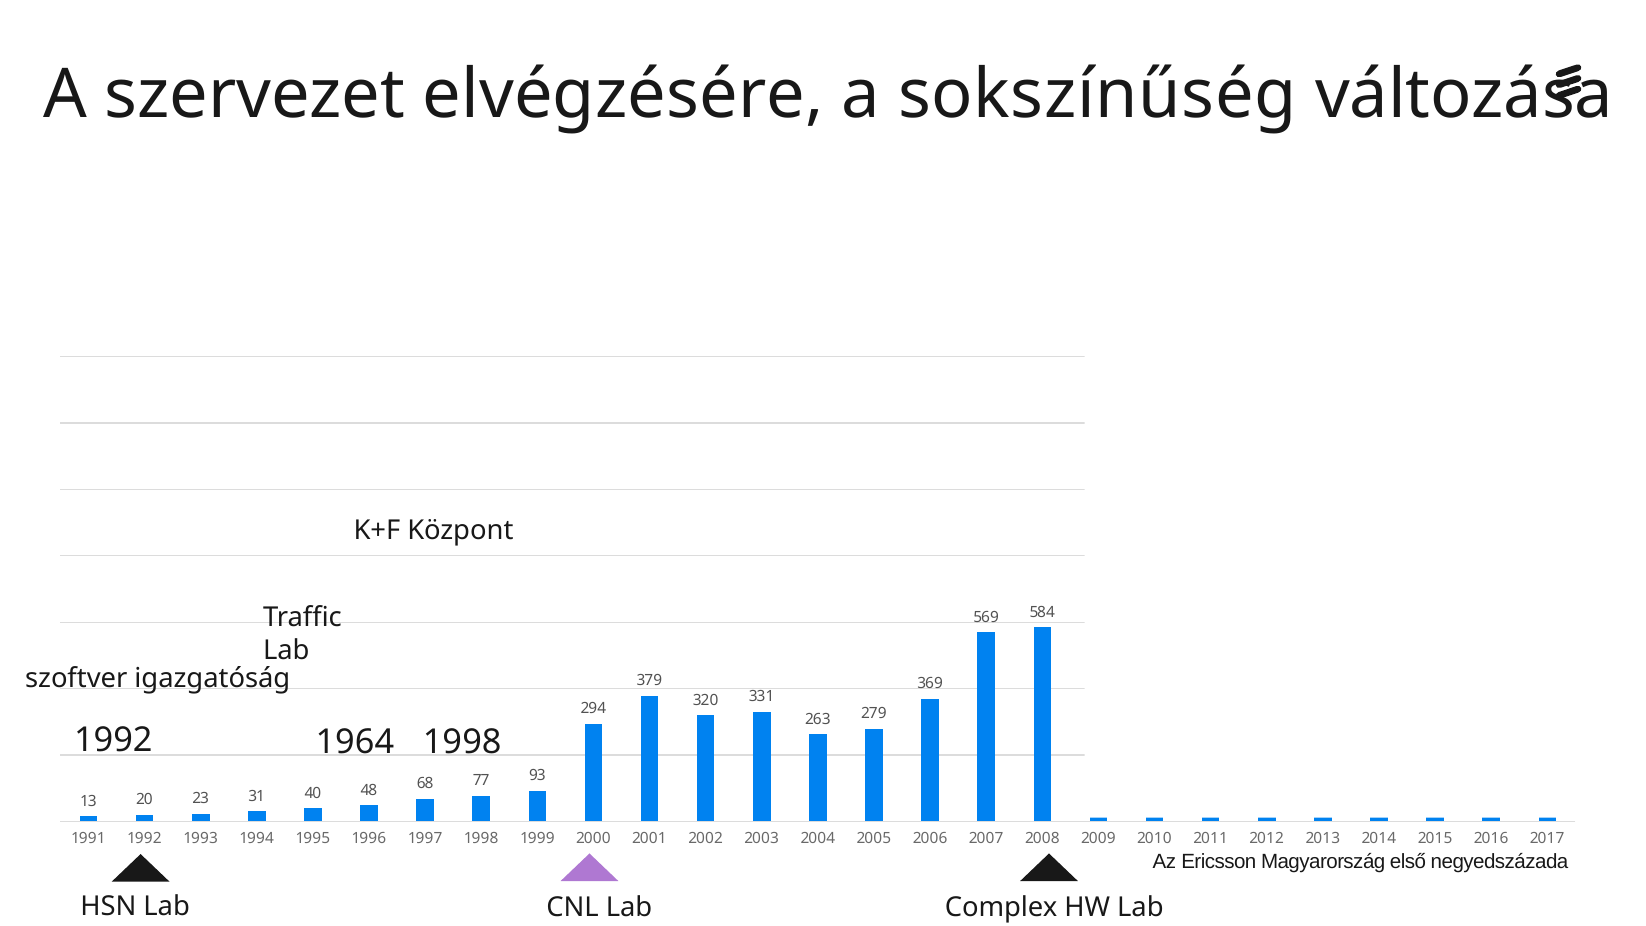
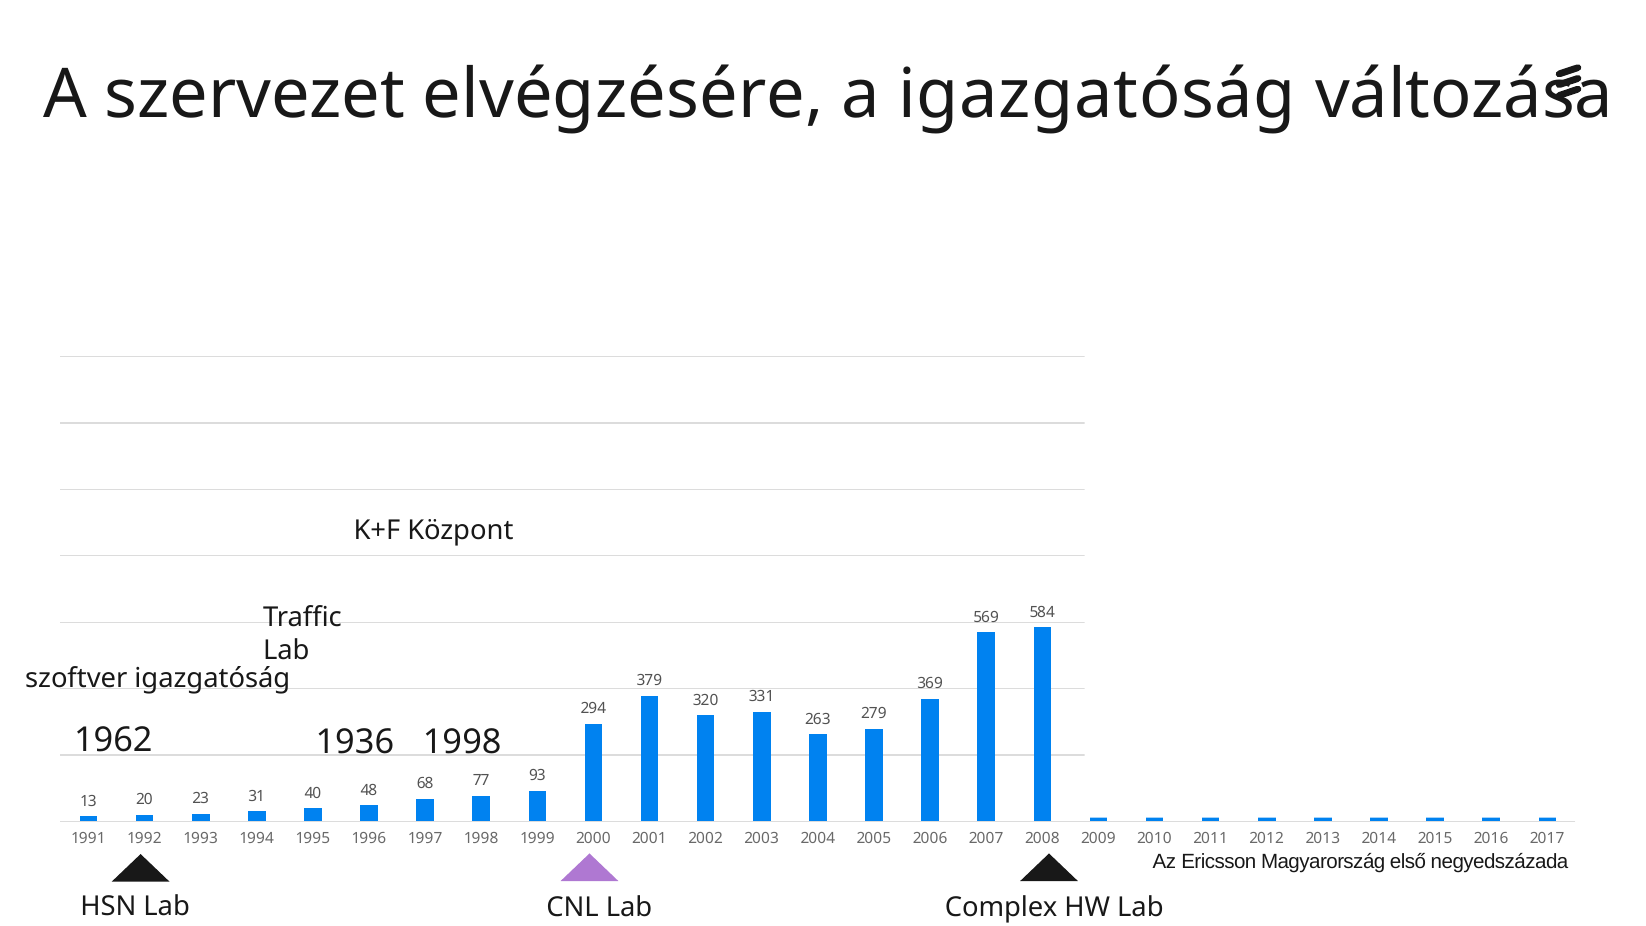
a sokszínűség: sokszínűség -> igazgatóság (1097, 95)
1992: 1992 -> 1962 (113, 740)
1964: 1964 -> 1936 (355, 742)
